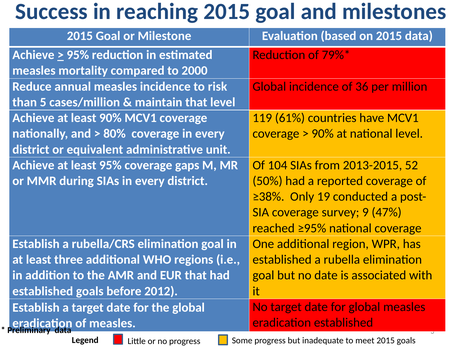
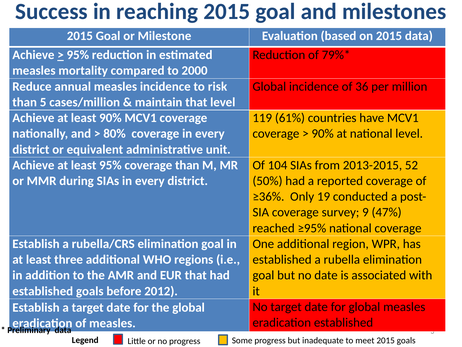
coverage gaps: gaps -> than (187, 165)
≥38%: ≥38% -> ≥36% (268, 196)
